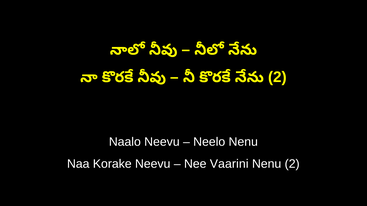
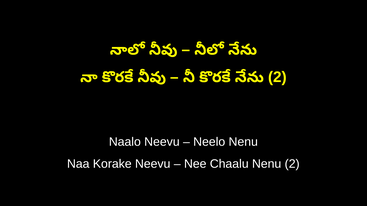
Vaarini: Vaarini -> Chaalu (229, 164)
